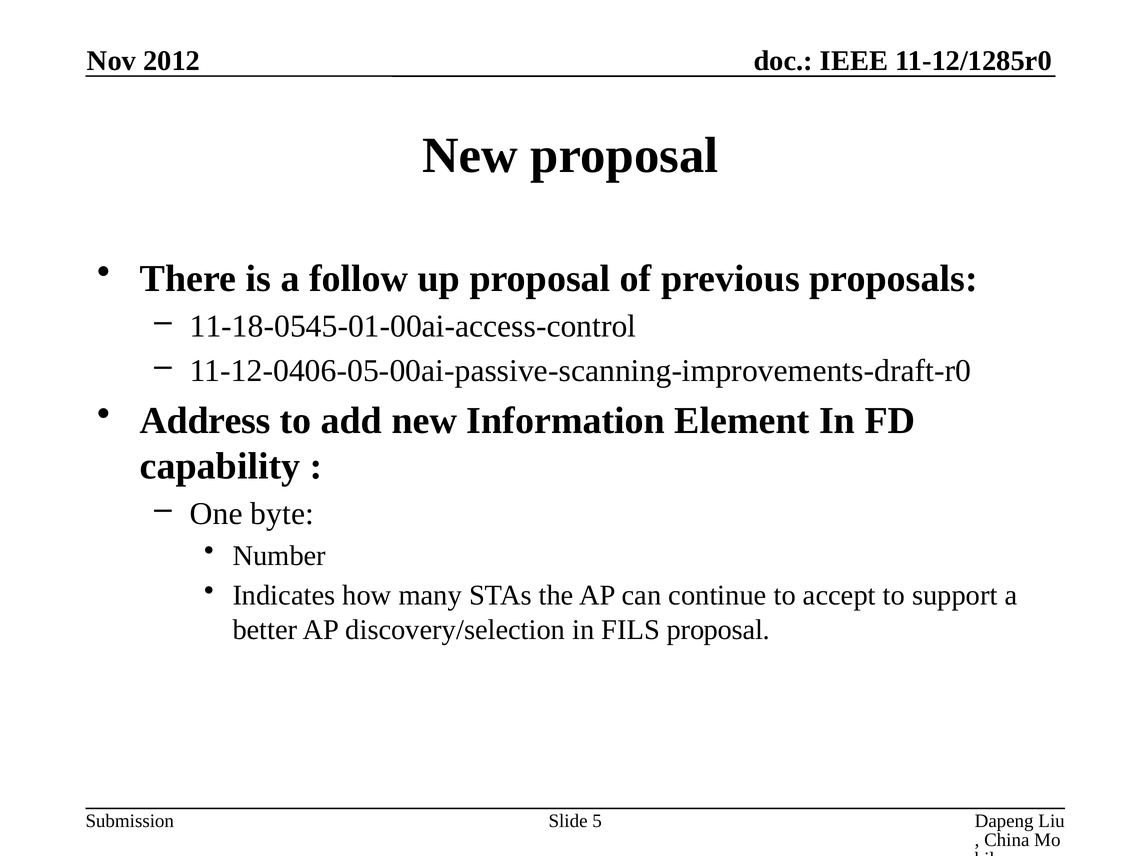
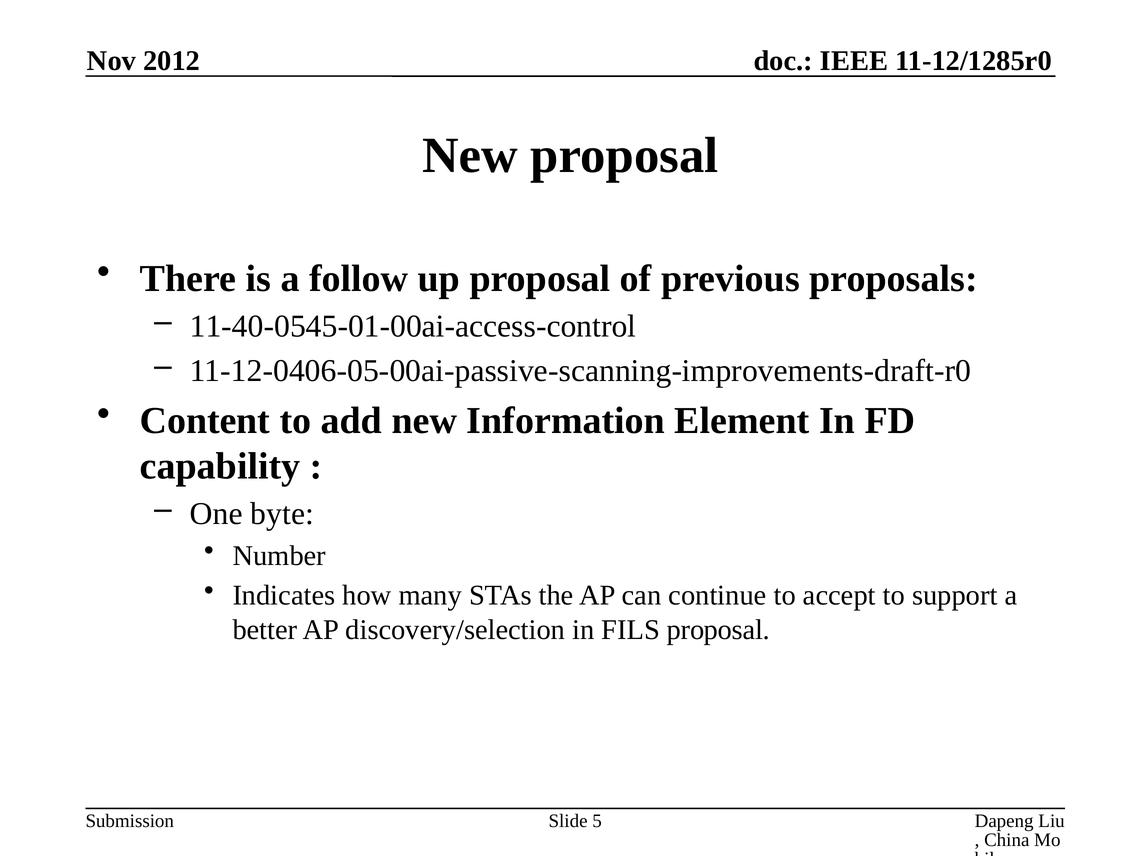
11-18-0545-01-00ai-access-control: 11-18-0545-01-00ai-access-control -> 11-40-0545-01-00ai-access-control (413, 326)
Address: Address -> Content (205, 420)
